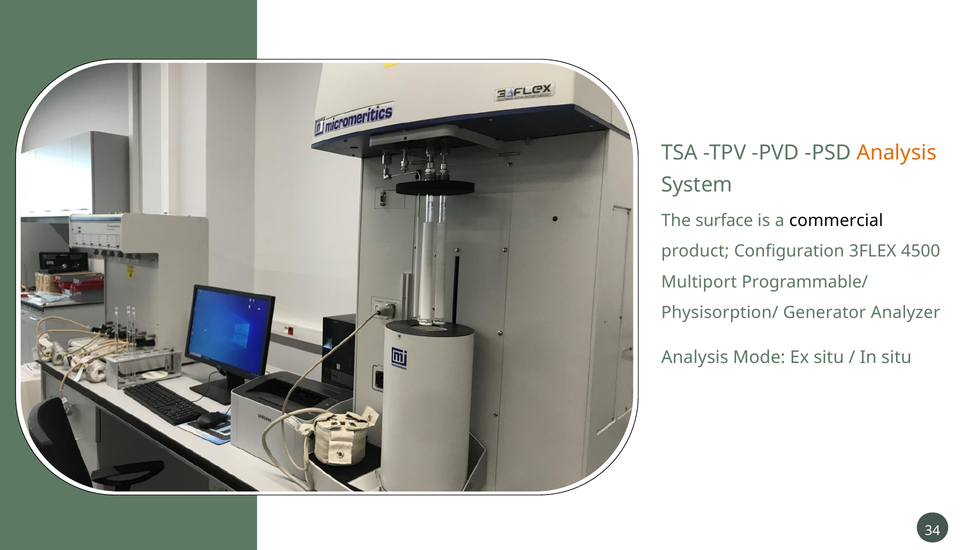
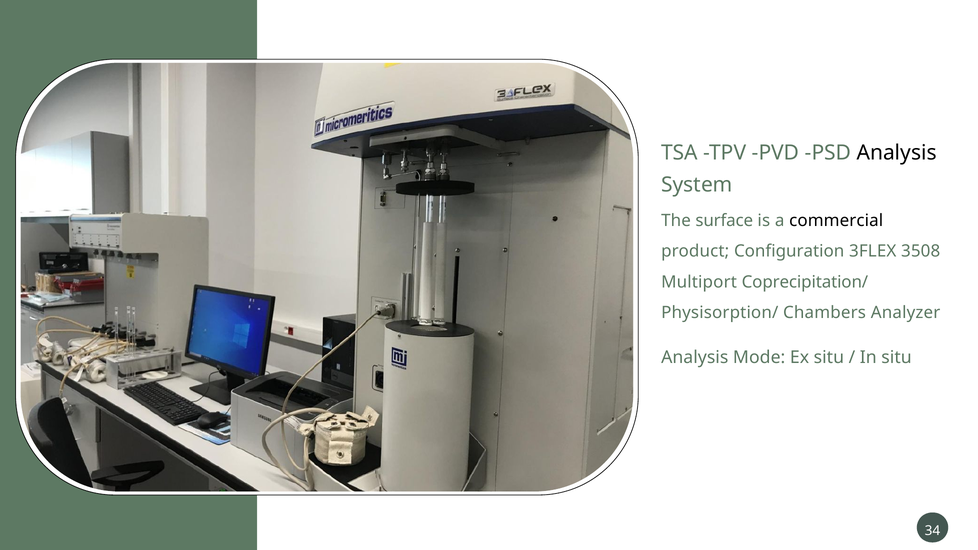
Analysis colour: orange -> black (897, 153)
4500: 4500 -> 3508 (921, 251)
Programmable/: Programmable/ -> Coprecipitation/ (805, 282)
Generator: Generator -> Chambers (825, 313)
